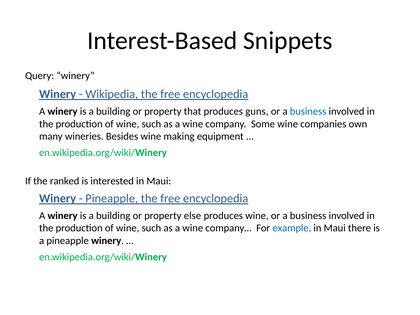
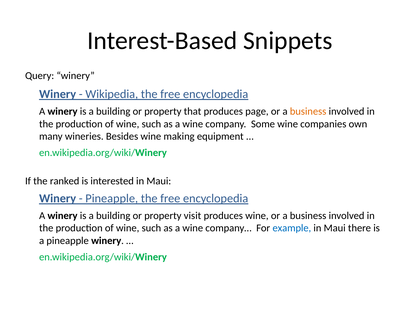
guns: guns -> page (257, 111)
business colour: blue -> orange (308, 111)
else: else -> visit (193, 216)
